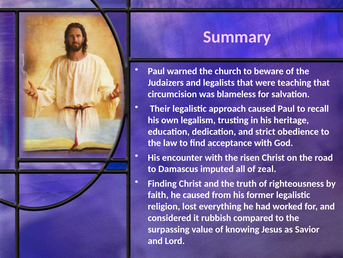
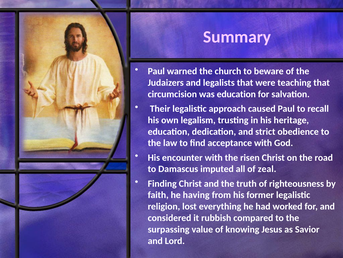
was blameless: blameless -> education (236, 94)
he caused: caused -> having (196, 195)
